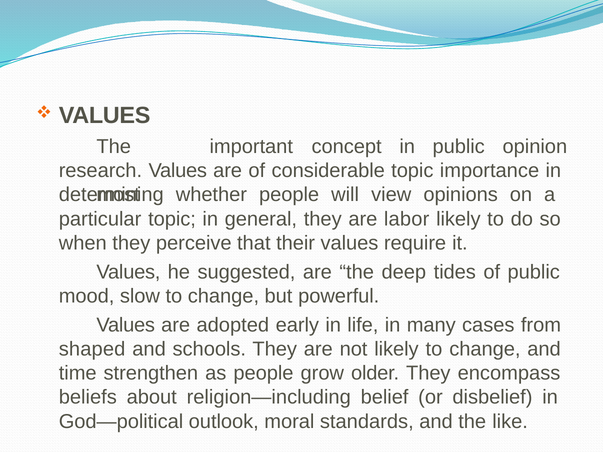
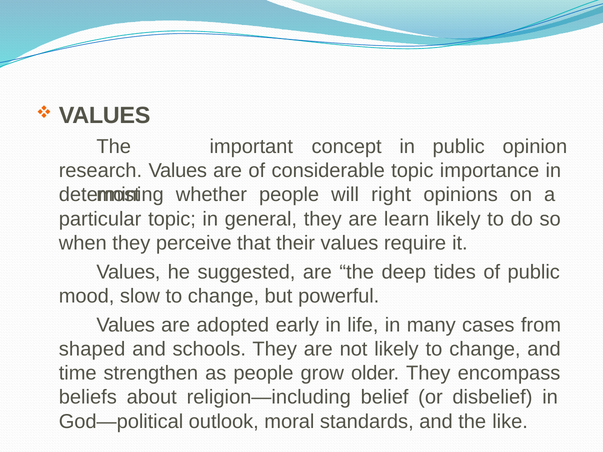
view: view -> right (391, 195)
labor: labor -> learn (407, 219)
